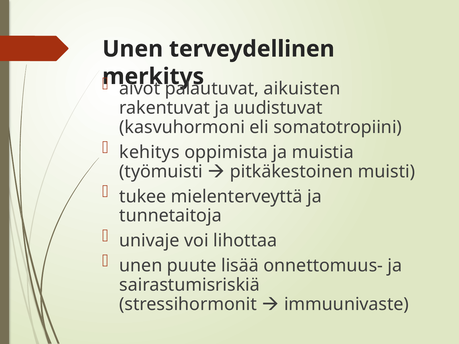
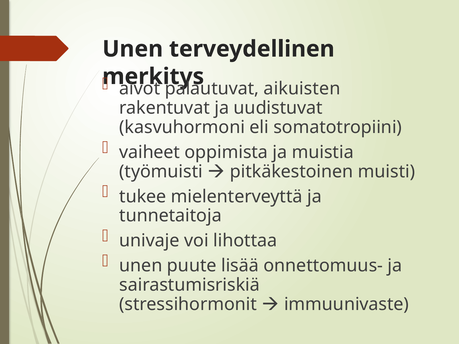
kehitys: kehitys -> vaiheet (150, 152)
